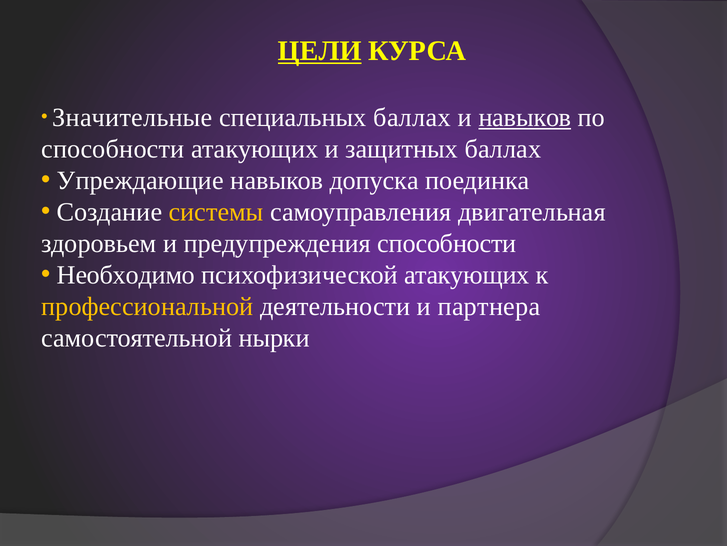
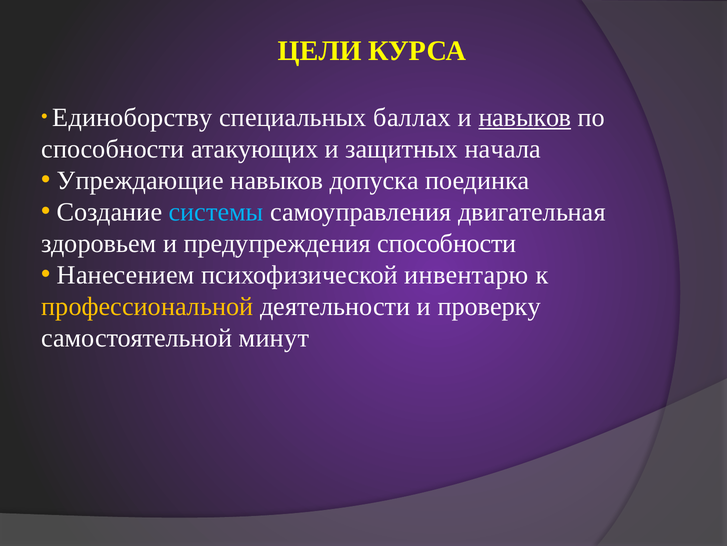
ЦЕЛИ underline: present -> none (320, 51)
Значительные: Значительные -> Единоборству (133, 117)
защитных баллах: баллах -> начала (503, 149)
системы colour: yellow -> light blue (216, 212)
Необходимо: Необходимо -> Нанесением (126, 275)
психофизической атакующих: атакующих -> инвентарю (467, 275)
партнера: партнера -> проверку (489, 306)
нырки: нырки -> минут (274, 338)
